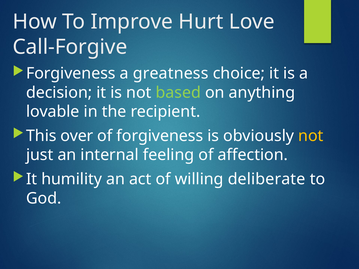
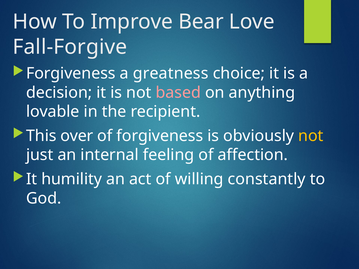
Hurt: Hurt -> Bear (201, 22)
Call-Forgive: Call-Forgive -> Fall-Forgive (70, 47)
based colour: light green -> pink (178, 93)
deliberate: deliberate -> constantly (267, 179)
